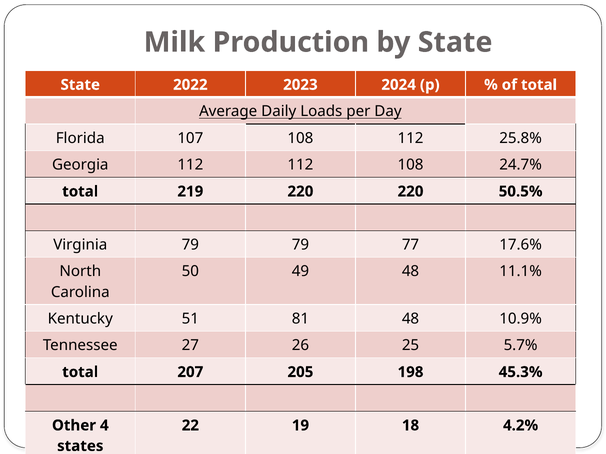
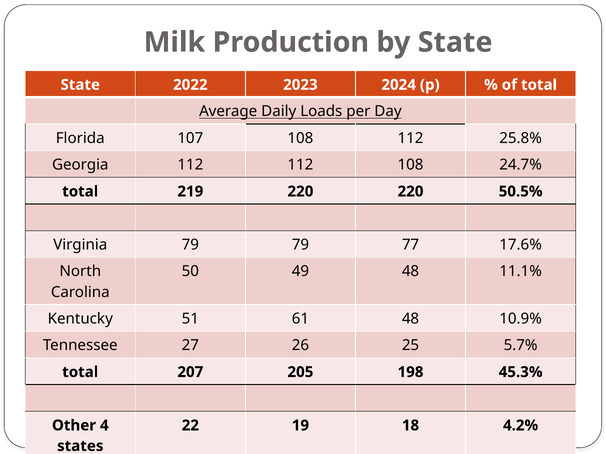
81: 81 -> 61 (300, 319)
